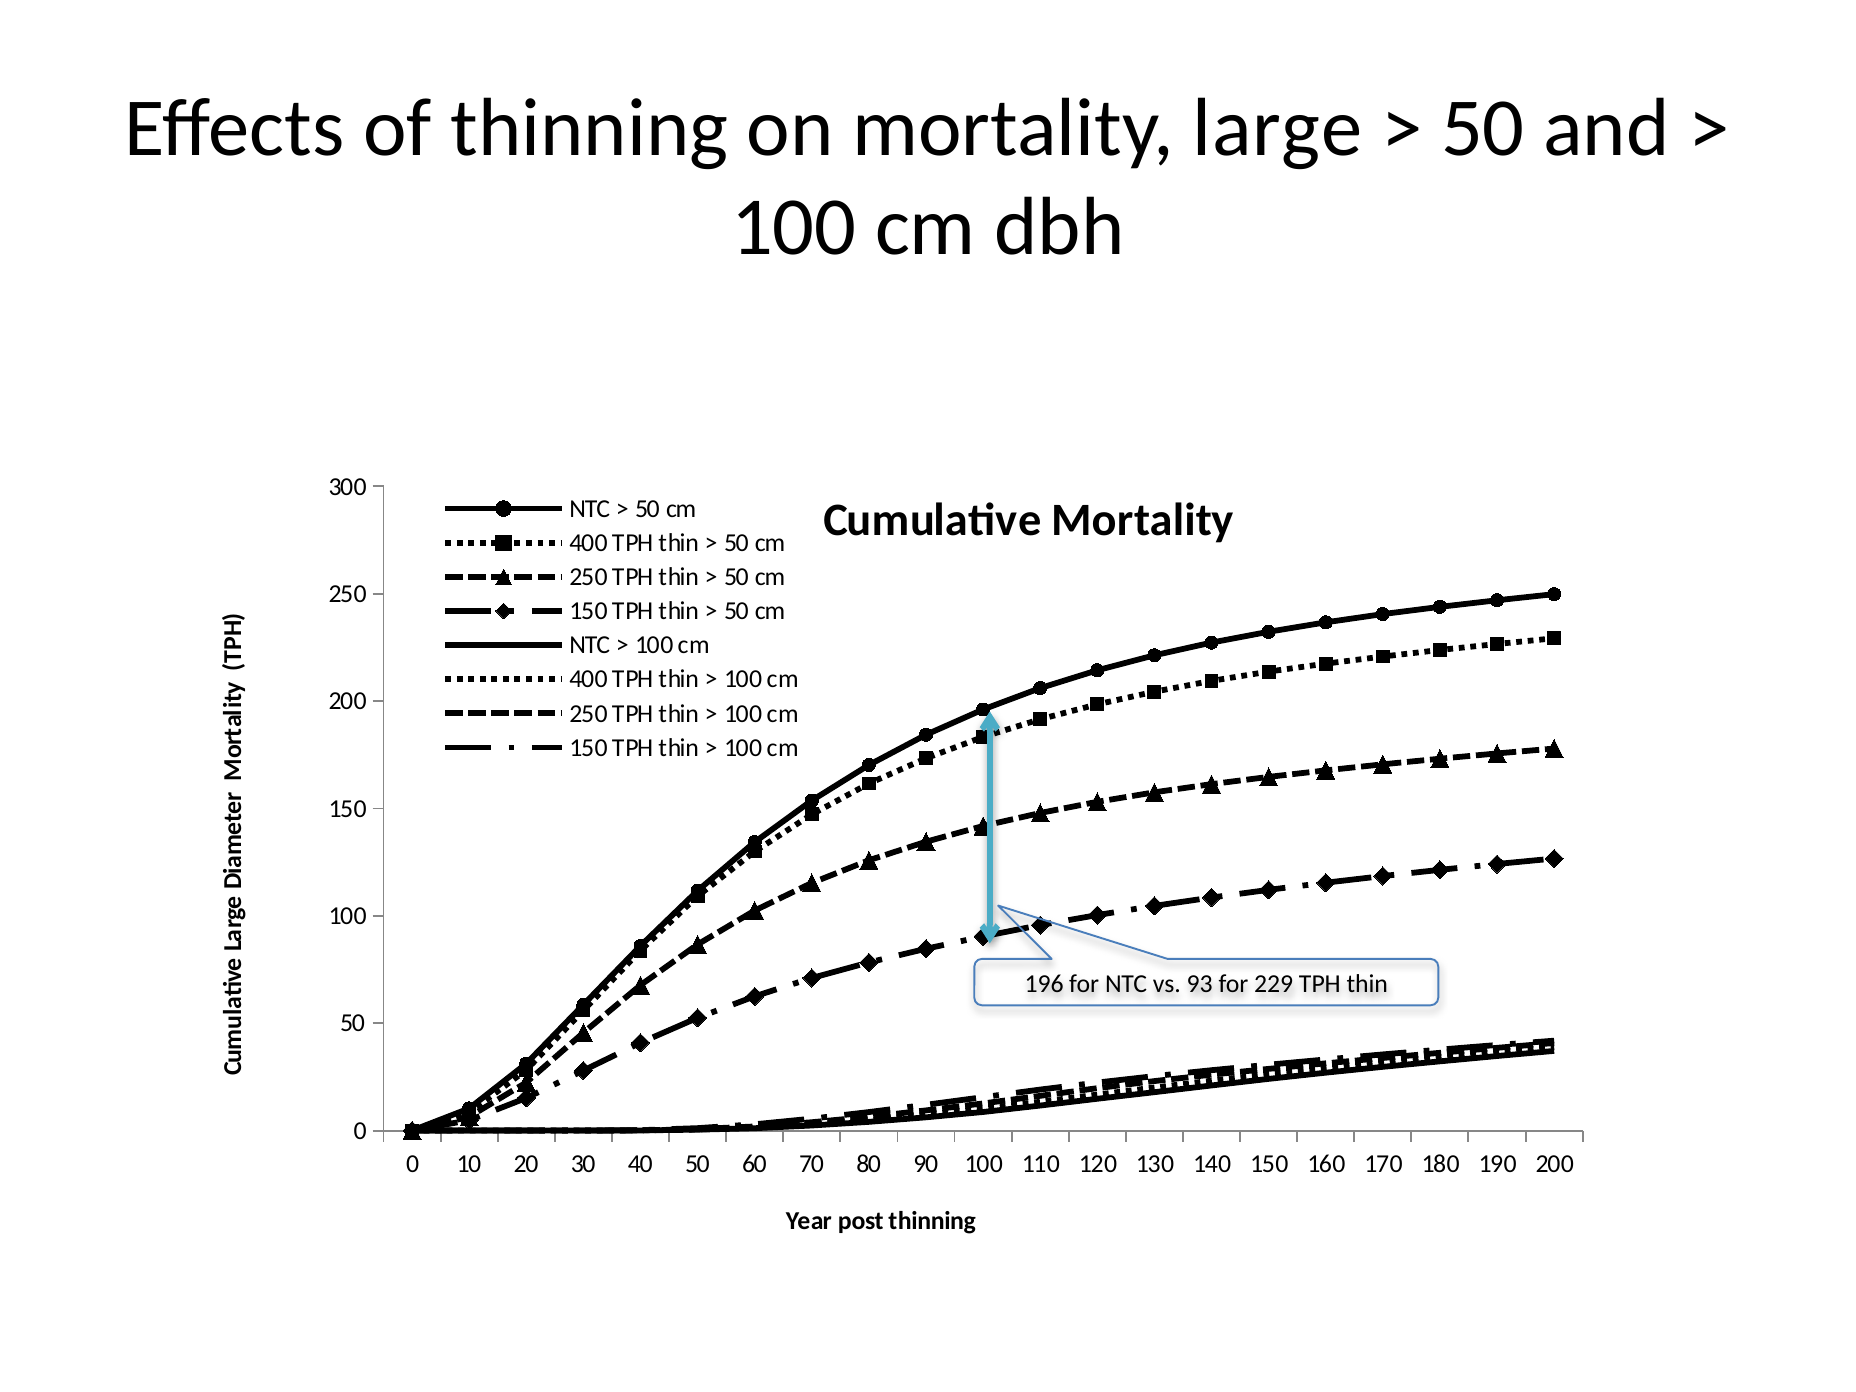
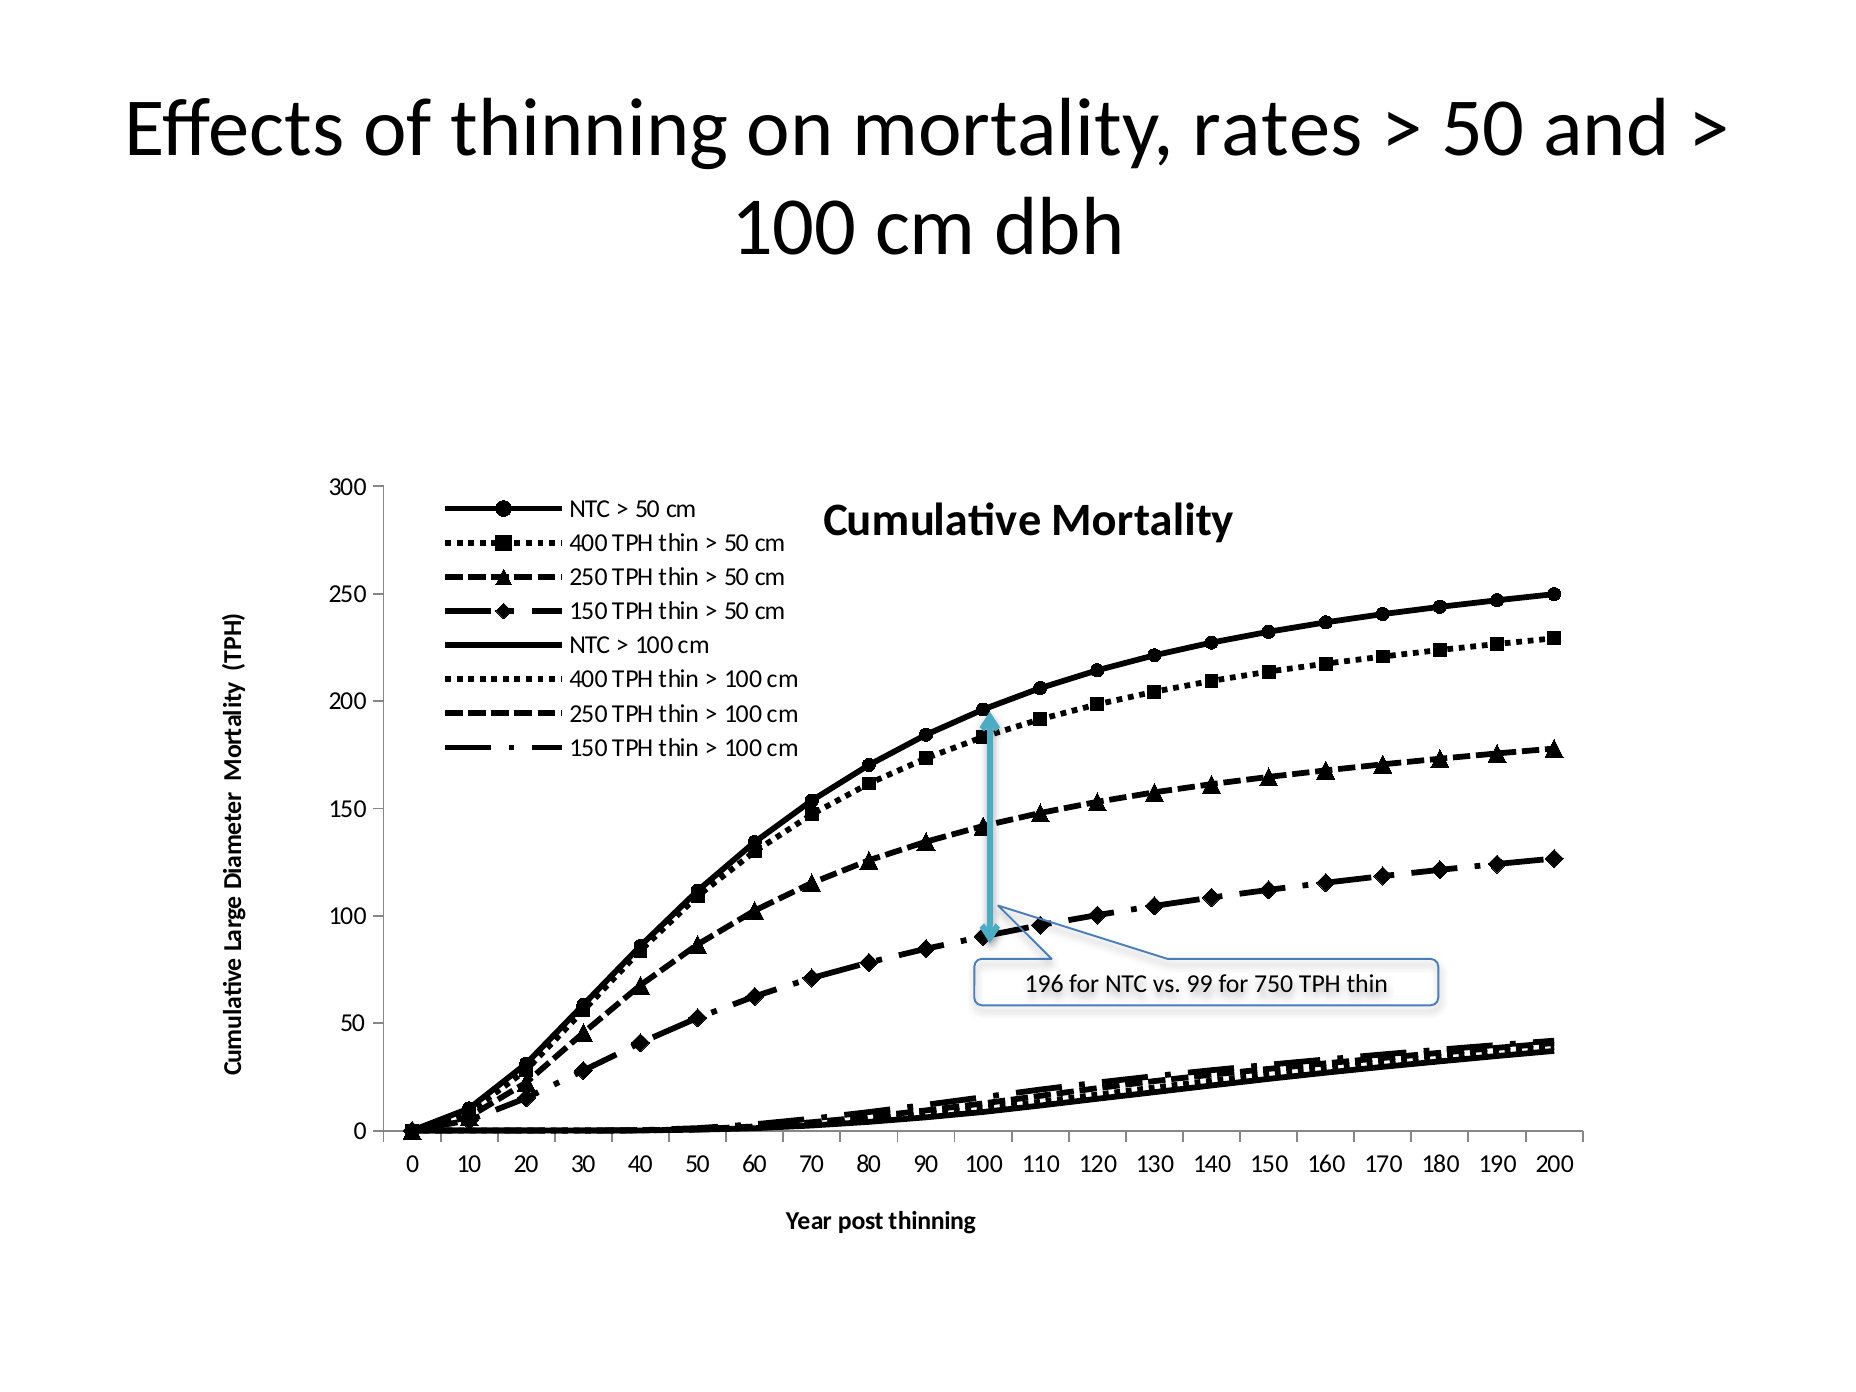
large: large -> rates (1278, 128)
93: 93 -> 99 (1200, 984)
229: 229 -> 750 (1274, 984)
